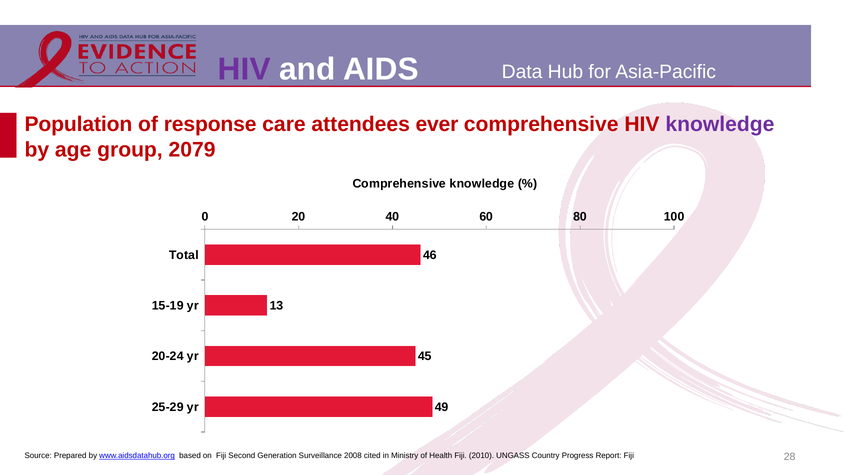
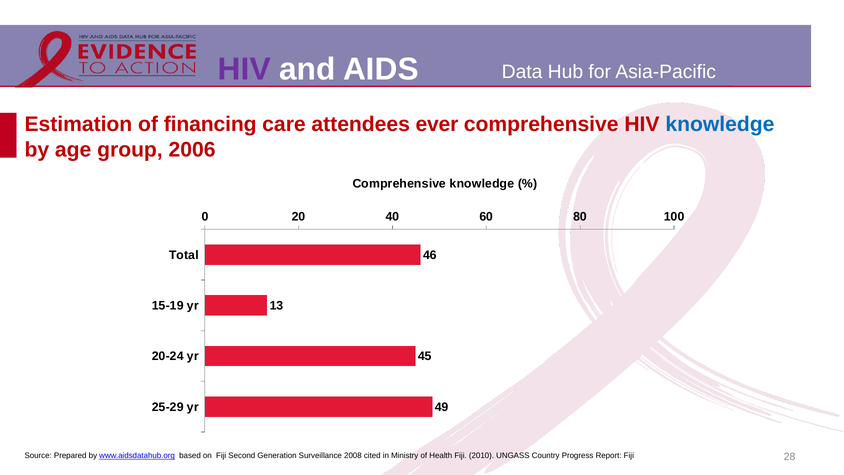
Population: Population -> Estimation (78, 124)
response: response -> financing (210, 124)
knowledge colour: purple -> blue (720, 124)
2079: 2079 -> 2006 (192, 150)
